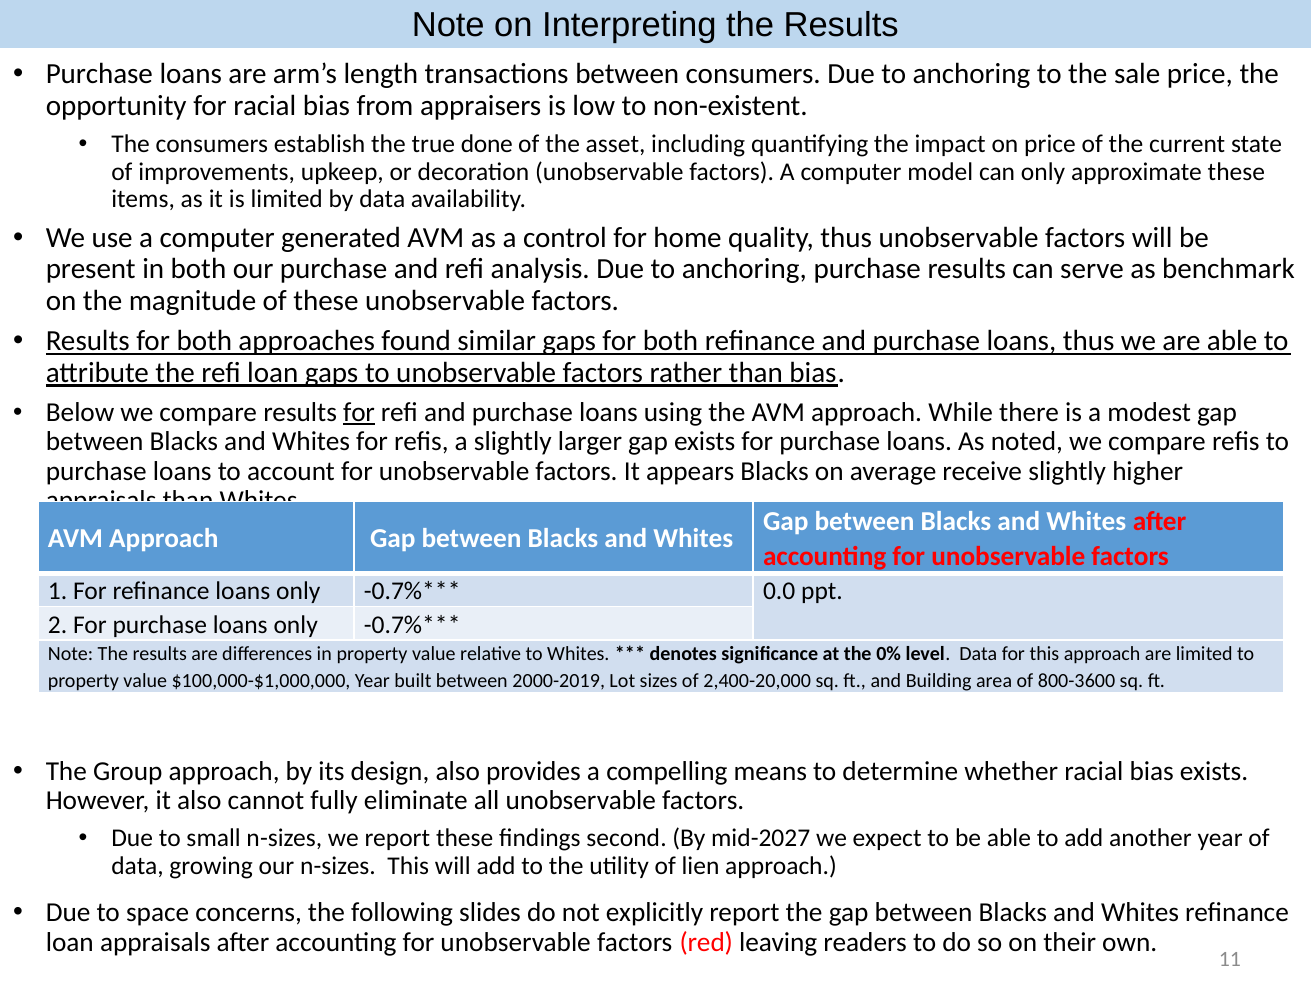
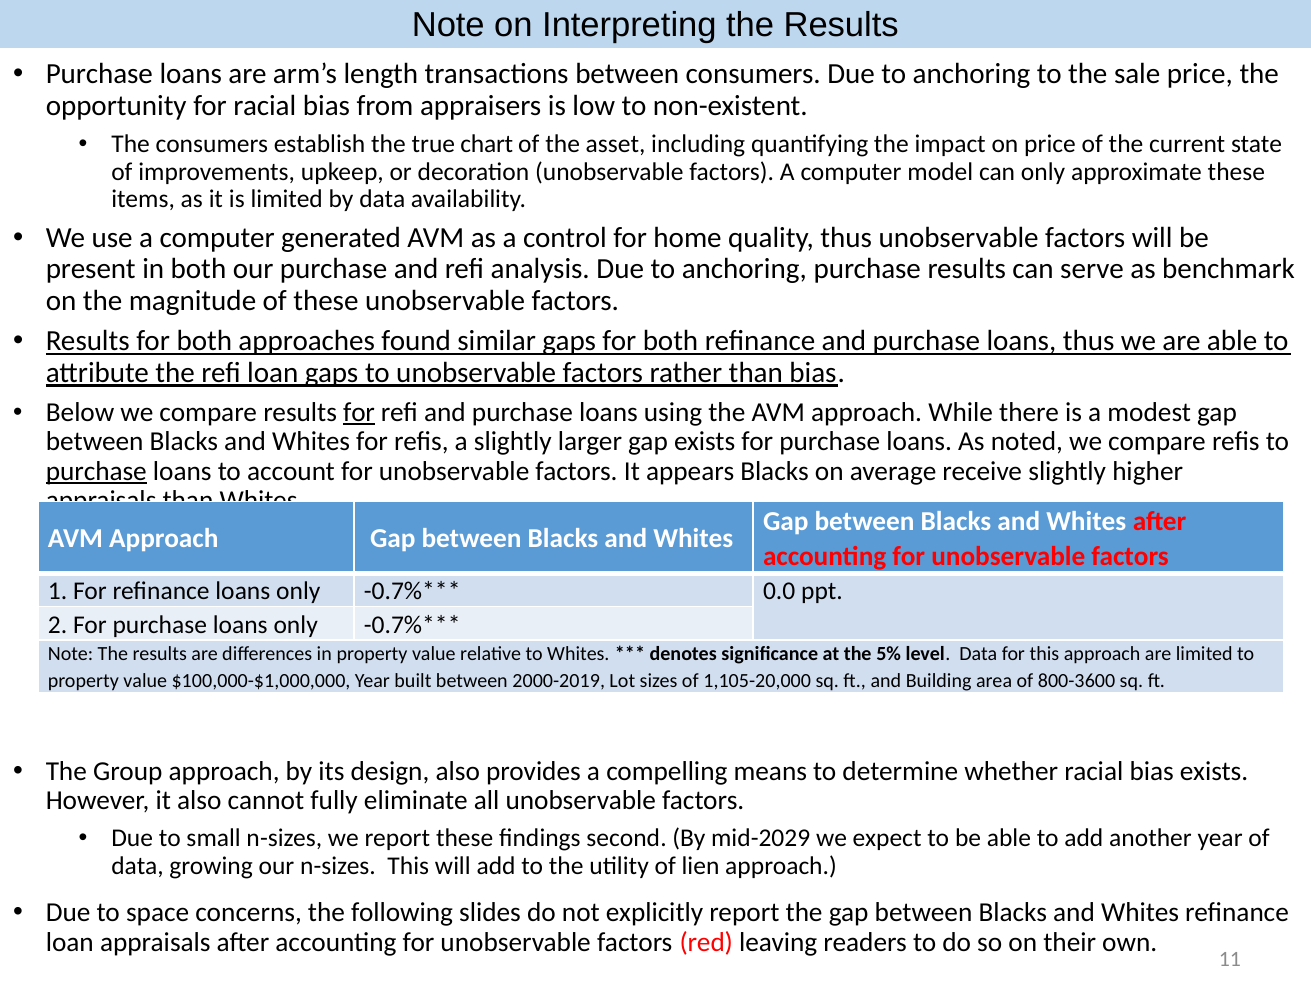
done: done -> chart (487, 144)
purchase underline: none -> present (96, 471)
0%: 0% -> 5% (889, 654)
2,400-20,000: 2,400-20,000 -> 1,105-20,000 (757, 680)
mid-2027: mid-2027 -> mid-2029 (761, 838)
